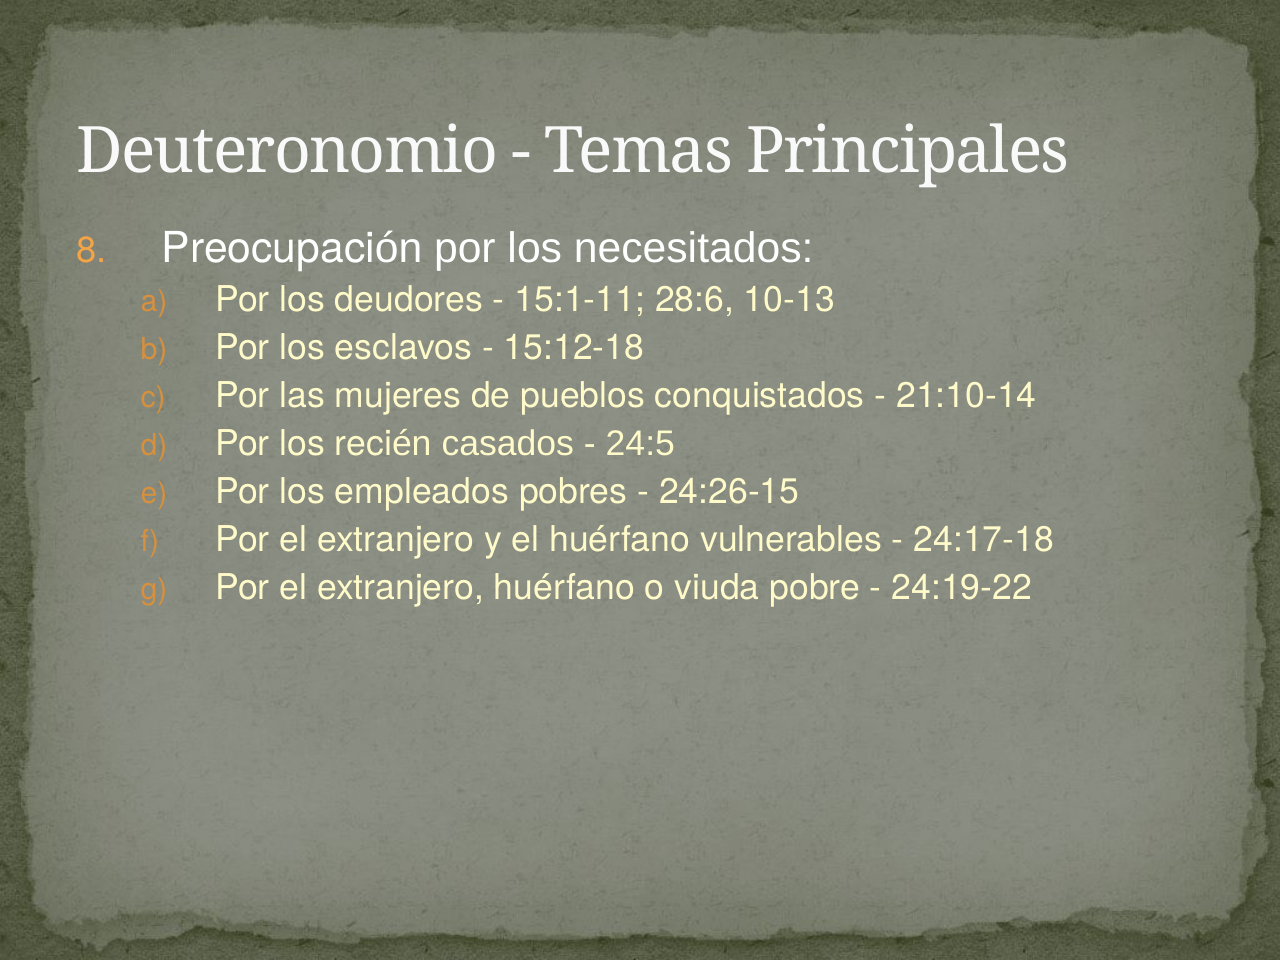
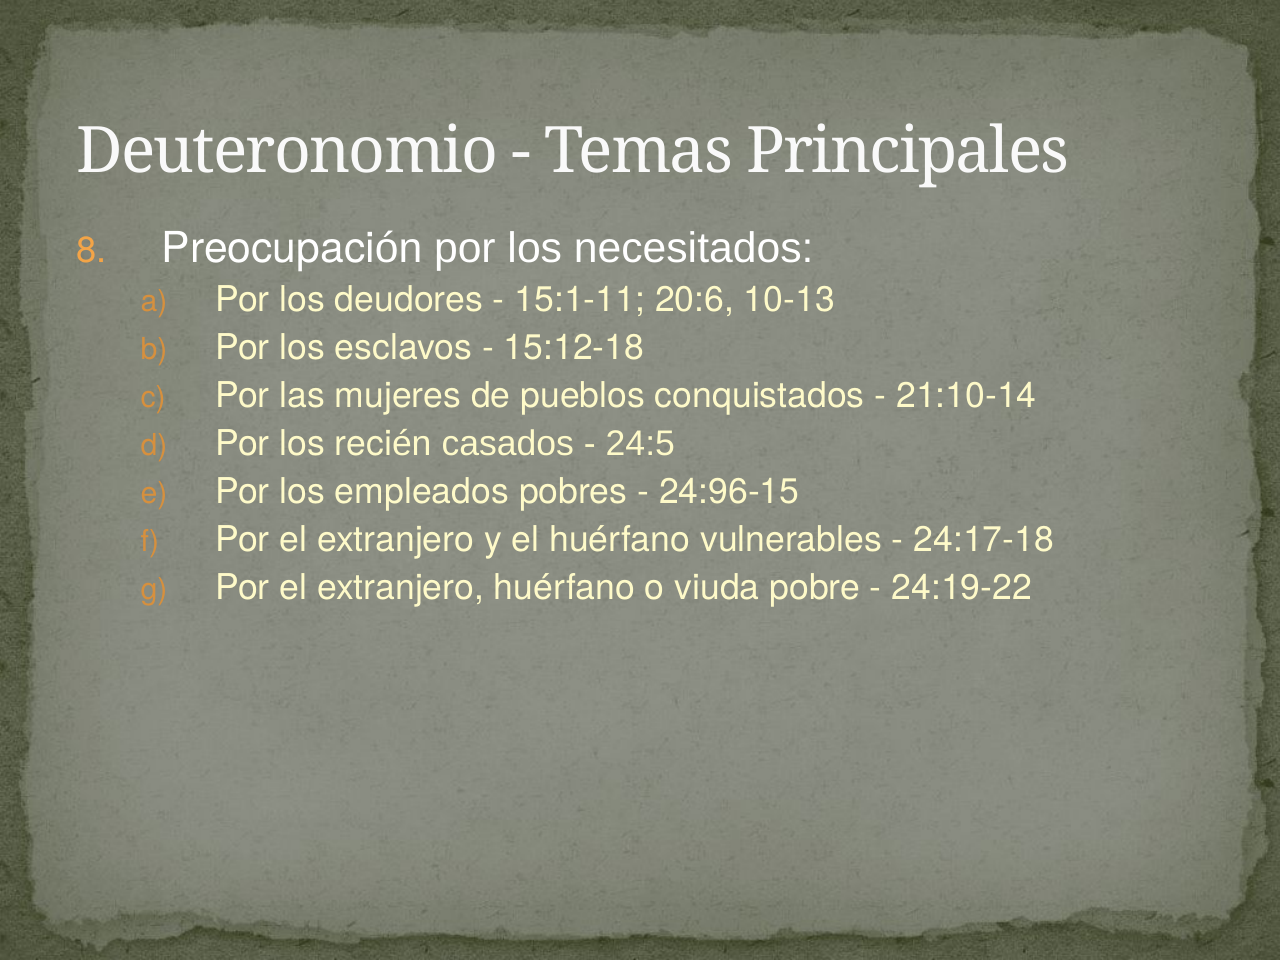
28:6: 28:6 -> 20:6 (695, 300)
24:26-15: 24:26-15 -> 24:96-15 (729, 492)
